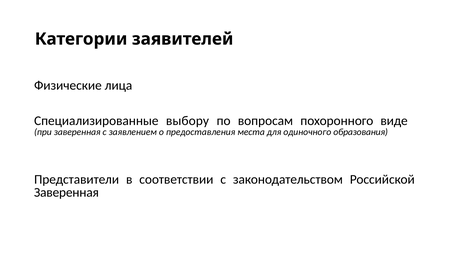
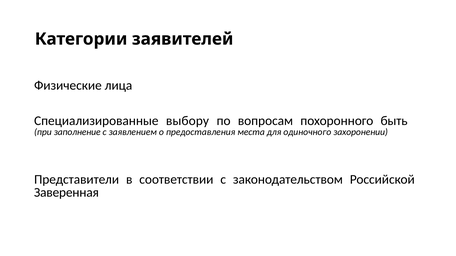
виде: виде -> быть (394, 121)
при заверенная: заверенная -> заполнение (77, 132)
образования: образования -> захоронении (361, 132)
